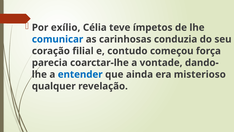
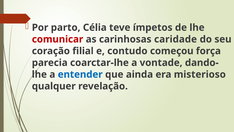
exílio: exílio -> parto (66, 27)
comunicar colour: blue -> red (58, 39)
conduzia: conduzia -> caridade (176, 39)
